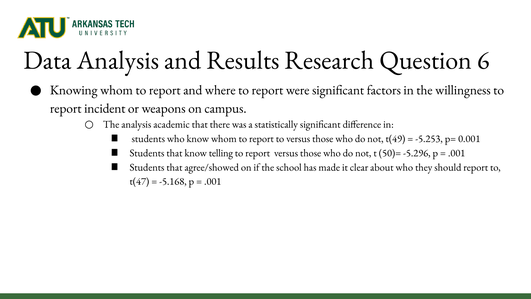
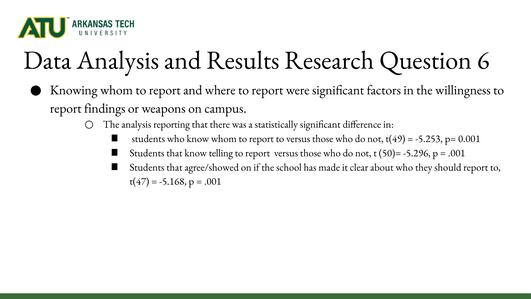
incident: incident -> findings (105, 108)
academic: academic -> reporting (172, 124)
